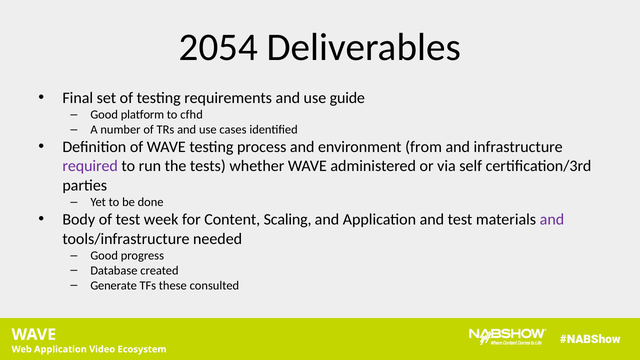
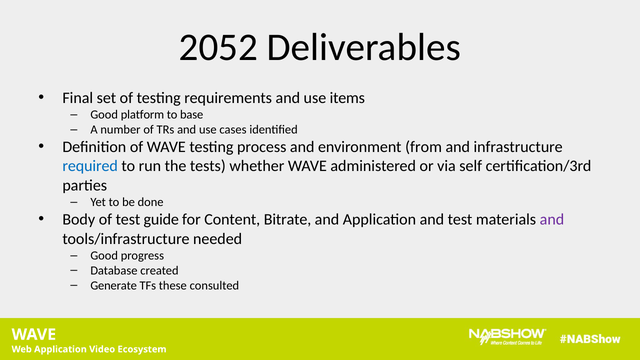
2054: 2054 -> 2052 (218, 47)
guide: guide -> items (347, 98)
cfhd: cfhd -> base (192, 115)
required colour: purple -> blue (90, 166)
week: week -> guide (161, 220)
Scaling: Scaling -> Bitrate (288, 220)
